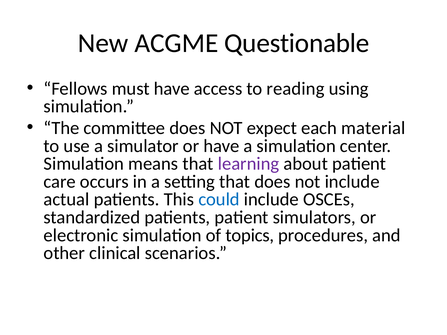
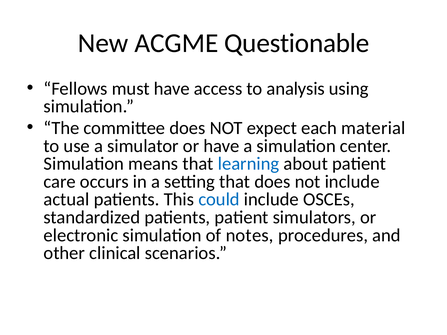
reading: reading -> analysis (296, 89)
learning colour: purple -> blue (249, 164)
topics: topics -> notes (250, 235)
